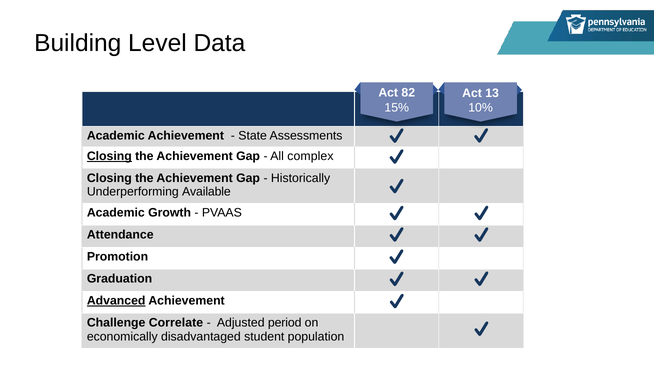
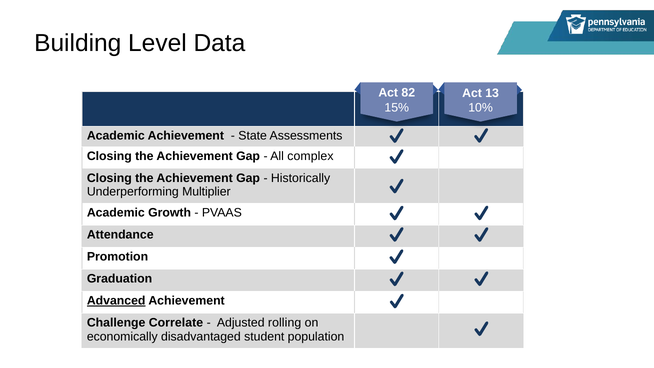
Closing underline: present -> none (109, 156)
Available: Available -> Multiplier (206, 192)
period: period -> rolling (285, 323)
